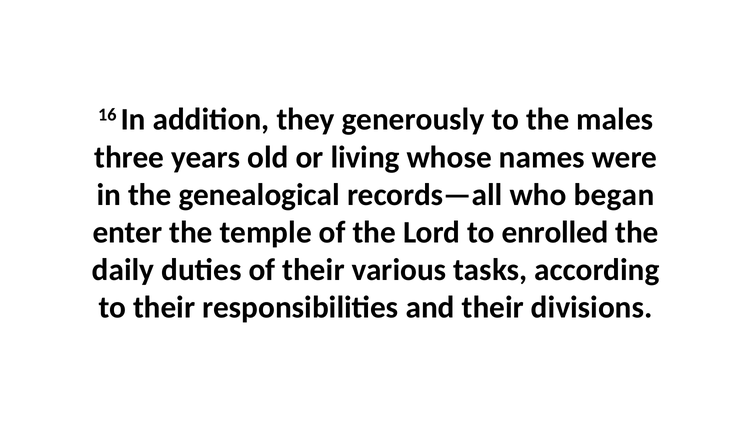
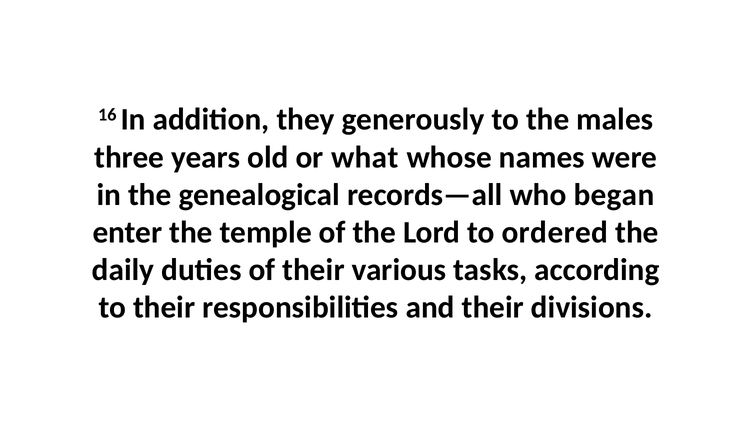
living: living -> what (365, 157)
enrolled: enrolled -> ordered (555, 232)
